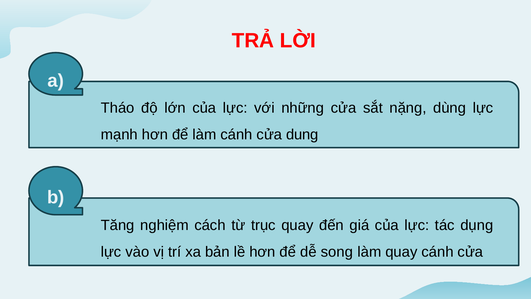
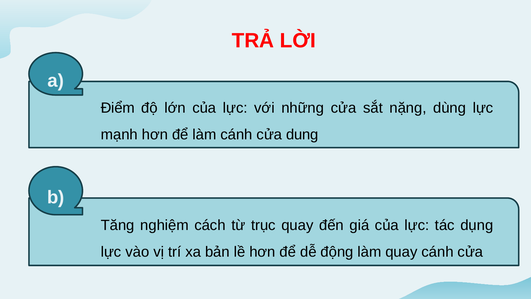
Tháo: Tháo -> Điểm (118, 108)
song: song -> động (337, 252)
